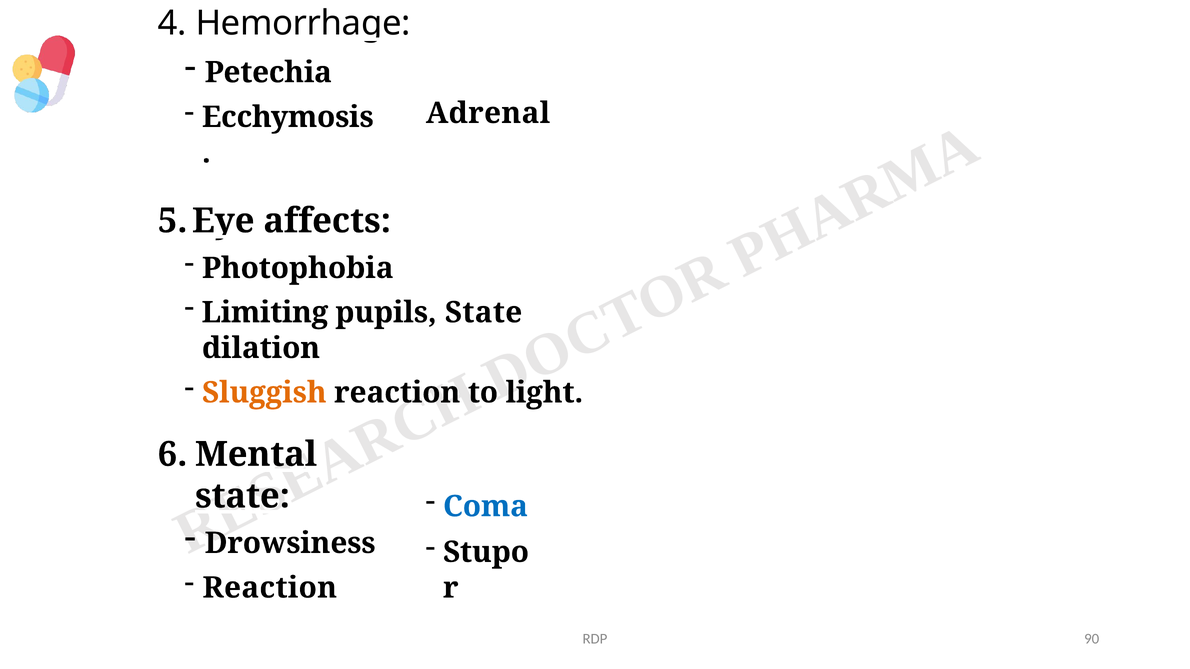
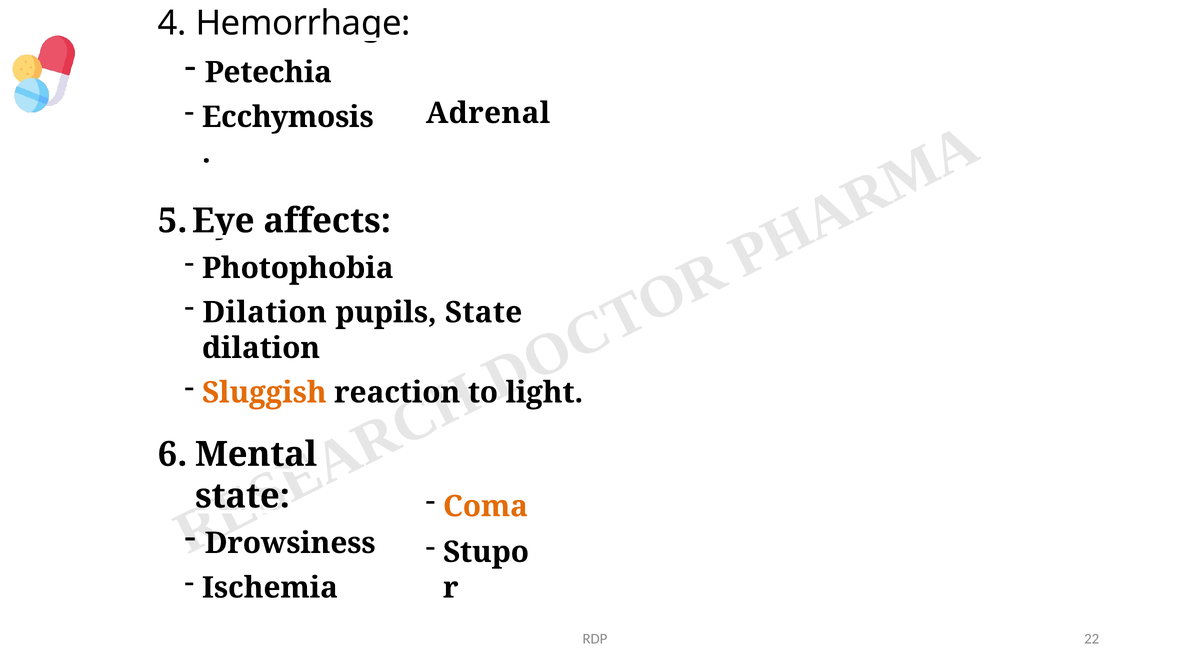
Limiting: Limiting -> Dilation (265, 313)
Coma colour: blue -> orange (486, 507)
Reaction: Reaction -> Ischemia (270, 588)
90: 90 -> 22 (1092, 639)
